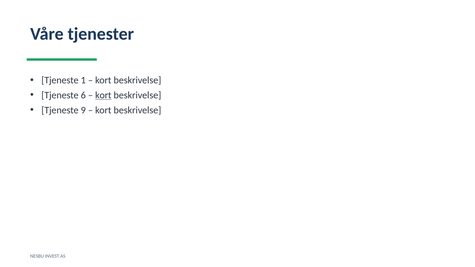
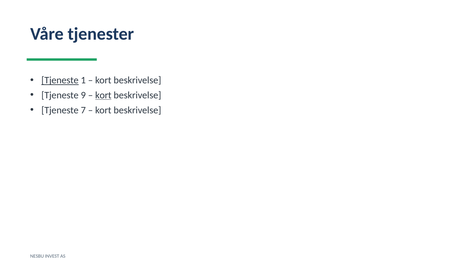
Tjeneste underline: none -> present (60, 80)
6: 6 -> 9 (83, 95)
9: 9 -> 7 (83, 110)
